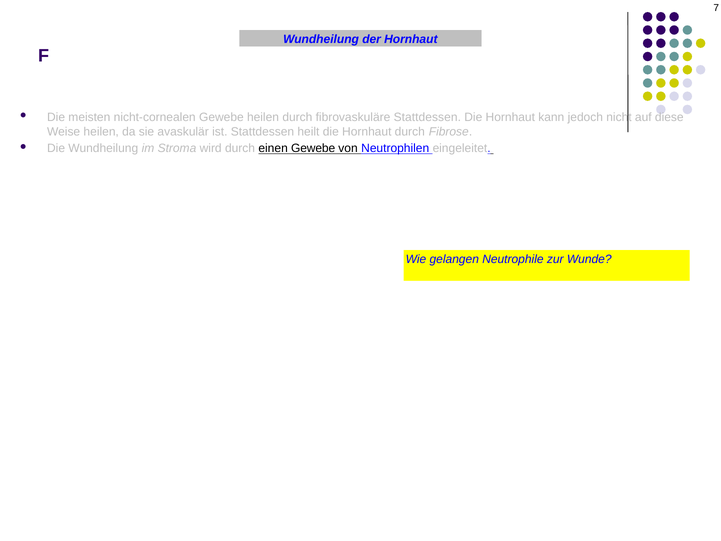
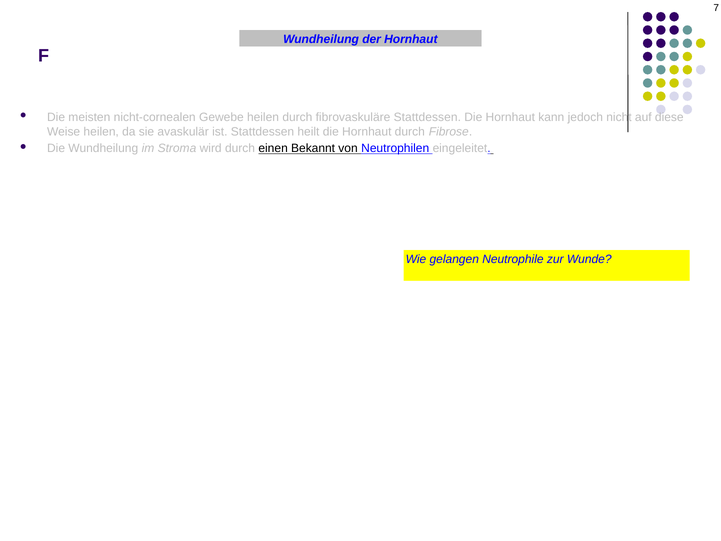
einen Gewebe: Gewebe -> Bekannt (313, 148)
